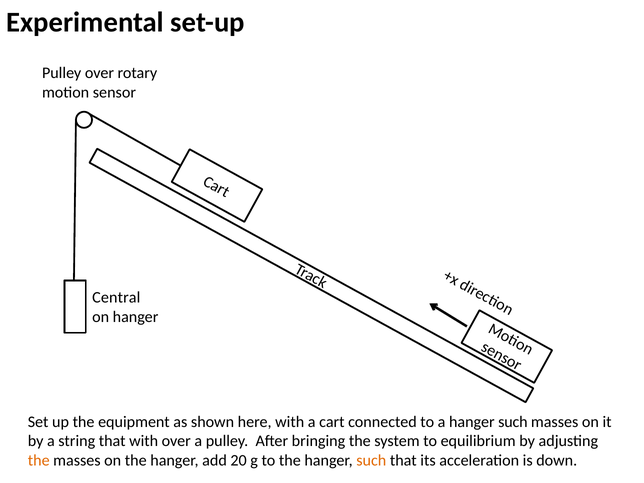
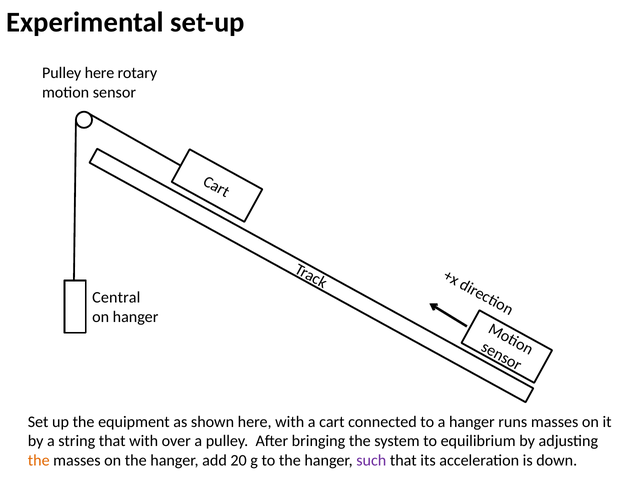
Pulley over: over -> here (100, 73)
a hanger such: such -> runs (513, 422)
such colour: orange -> purple (371, 460)
